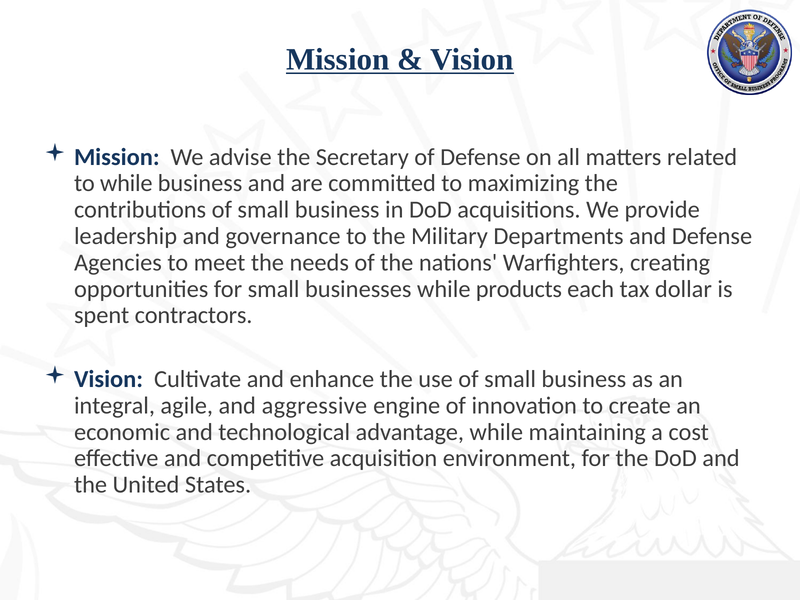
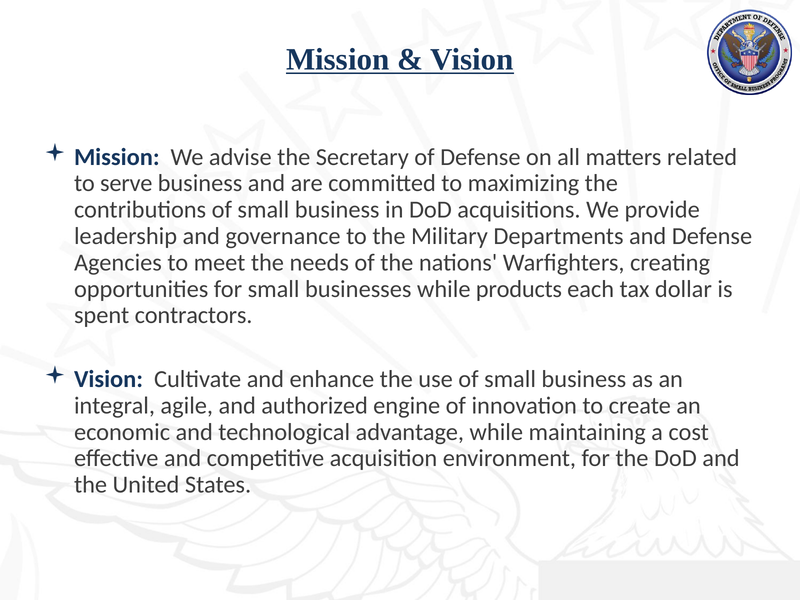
to while: while -> serve (126, 183)
aggressive: aggressive -> authorized (315, 406)
